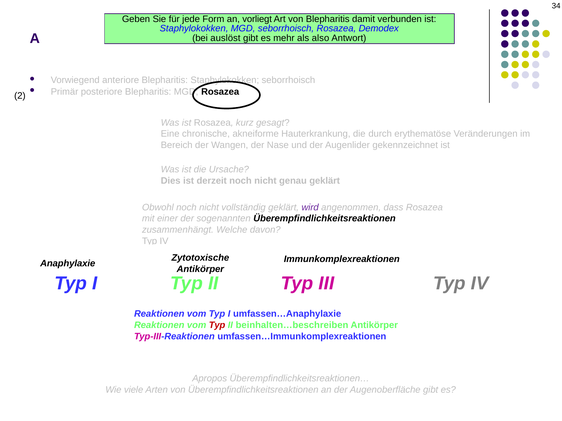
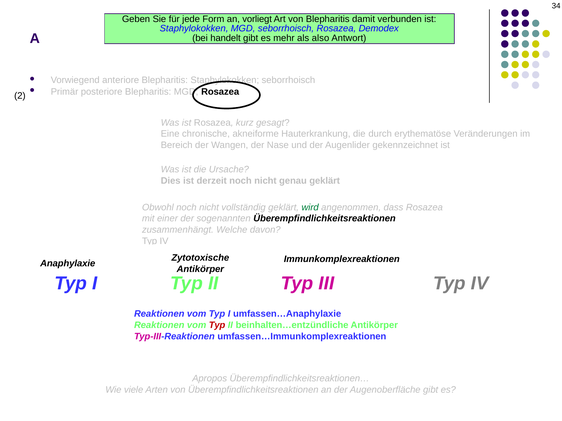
auslöst: auslöst -> handelt (226, 38)
wird colour: purple -> green (310, 208)
beinhalten…beschreiben: beinhalten…beschreiben -> beinhalten…entzündliche (292, 326)
